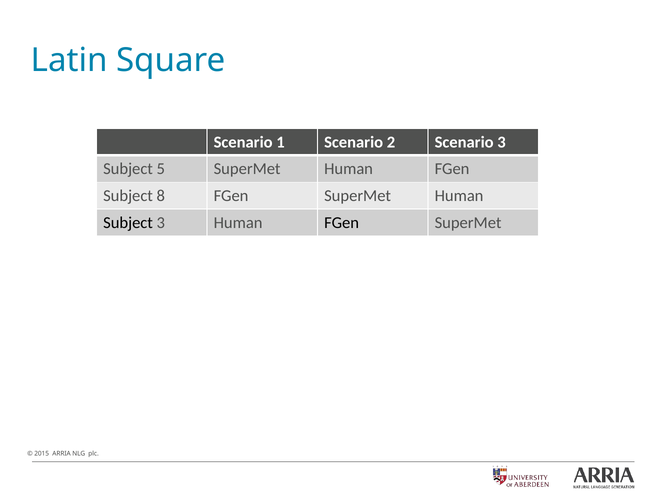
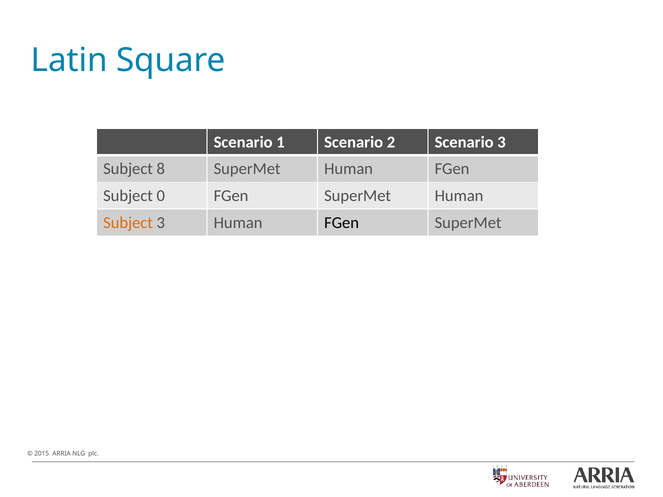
5: 5 -> 8 (161, 169)
8: 8 -> 0 (161, 196)
Subject colour: black -> orange (128, 223)
